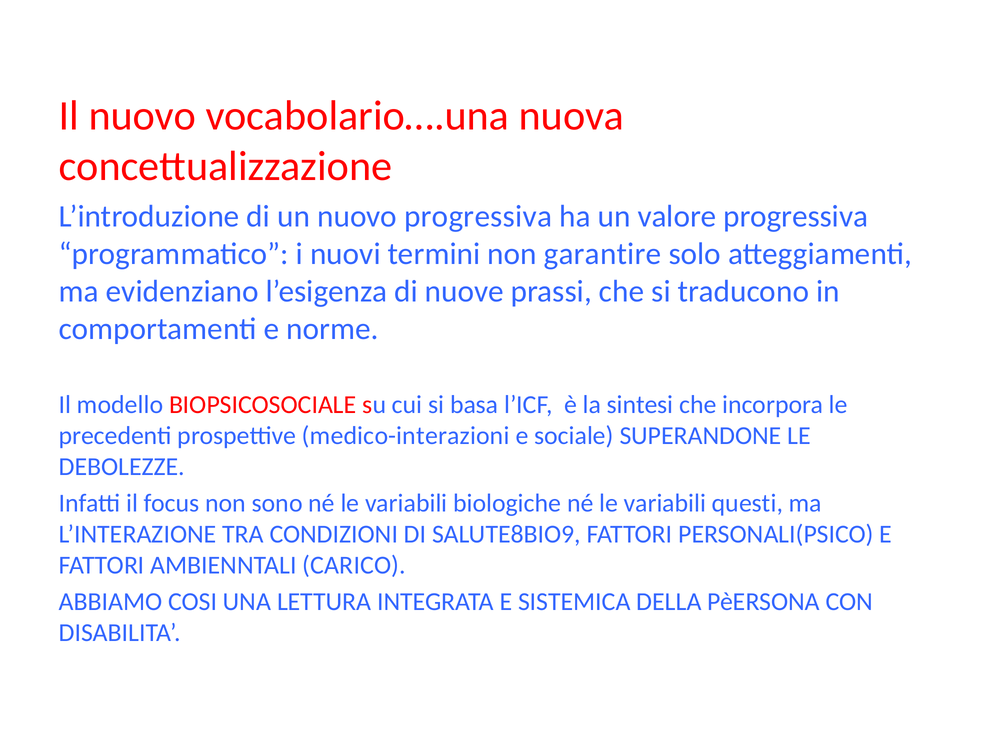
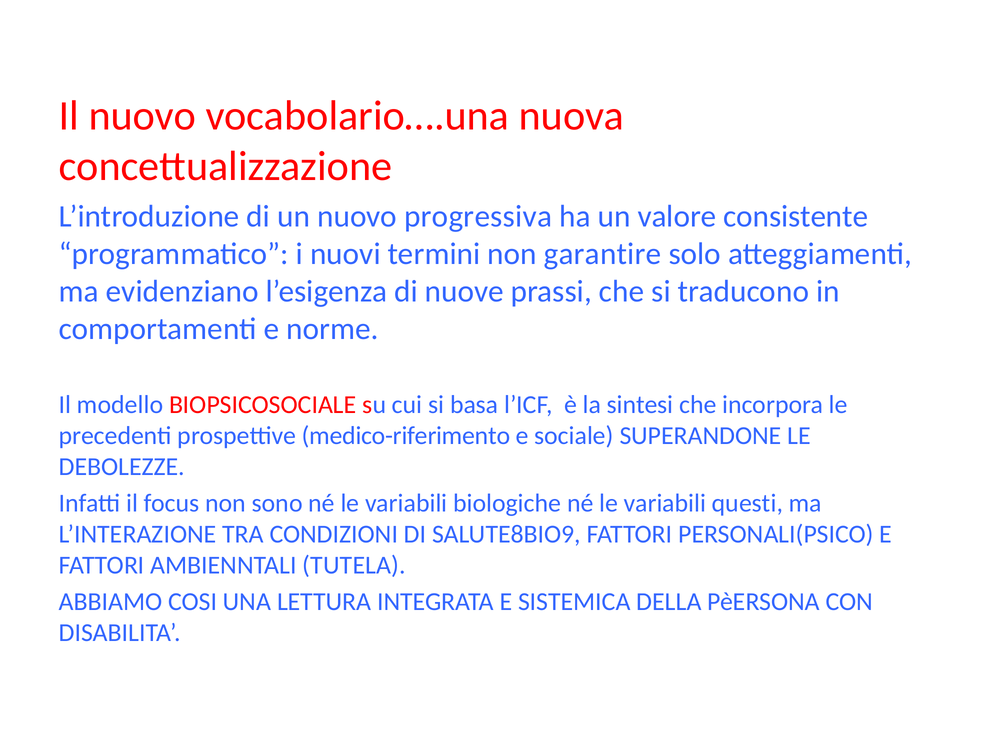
valore progressiva: progressiva -> consistente (796, 217)
medico-interazioni: medico-interazioni -> medico-riferimento (406, 436)
CARICO: CARICO -> TUTELA (354, 566)
